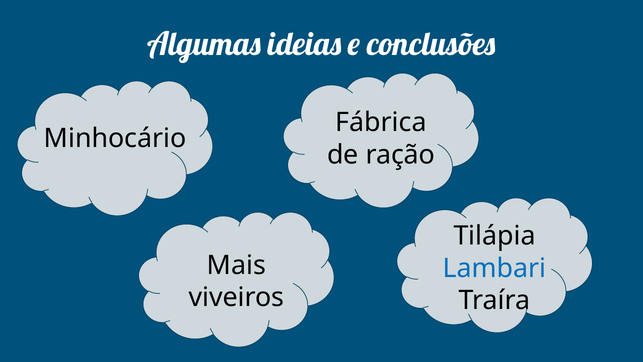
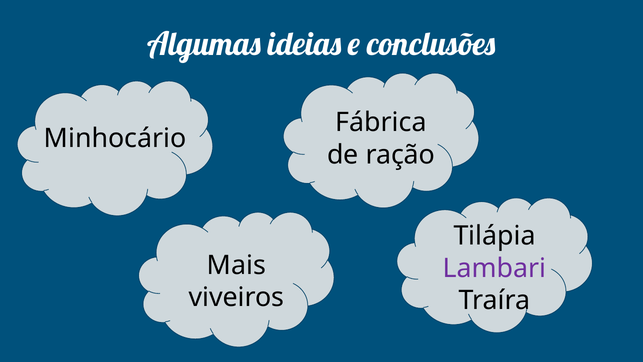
Lambari colour: blue -> purple (495, 268)
